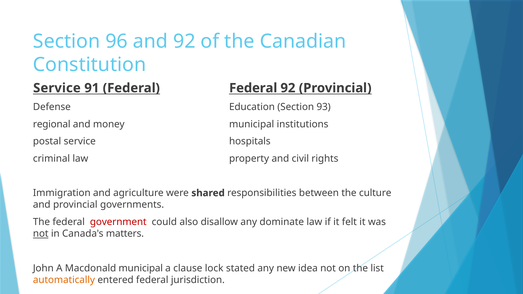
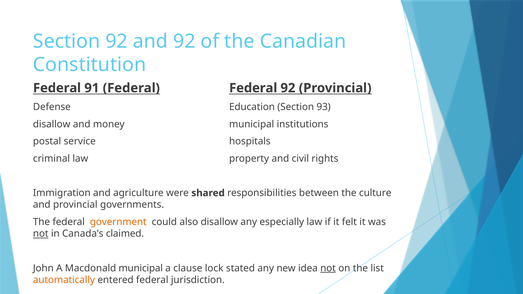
Section 96: 96 -> 92 (117, 41)
Service: Service -> Federal (57, 88)
regional: regional -> disallow (52, 124)
government colour: red -> orange (118, 222)
dominate: dominate -> especially (282, 222)
matters: matters -> claimed (125, 234)
not underline: none -> present (328, 268)
